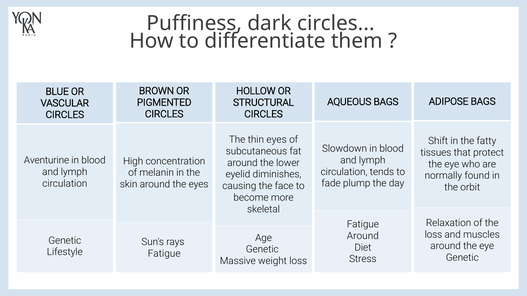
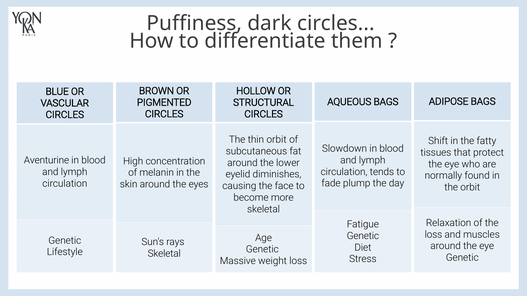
thin eyes: eyes -> orbit (277, 140)
Around: Around -> Genetic (363, 236)
Fatigue: Fatigue -> Skeletal (164, 254)
